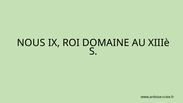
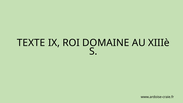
NOUS: NOUS -> TEXTE (31, 43)
